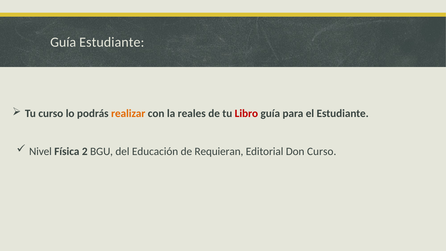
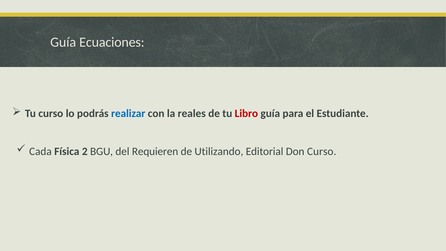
Guía Estudiante: Estudiante -> Ecuaciones (112, 42)
realizar colour: orange -> blue (128, 113)
Nivel: Nivel -> Cada (40, 151)
Educación: Educación -> Requieren (155, 151)
Requieran: Requieran -> Utilizando (219, 151)
